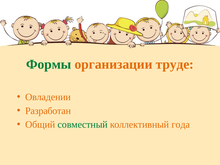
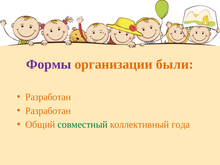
Формы colour: green -> purple (49, 64)
труде: труде -> были (175, 64)
Овладении: Овладении -> Разработан (48, 97)
